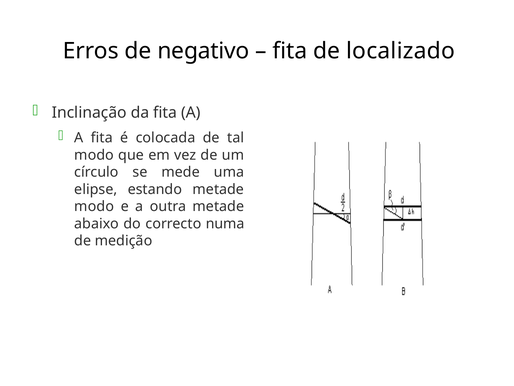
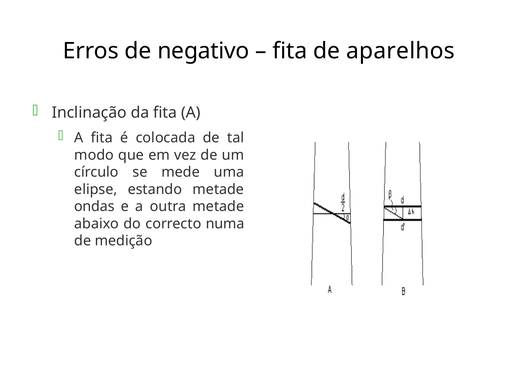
localizado: localizado -> aparelhos (401, 51)
modo: modo -> ondas (94, 206)
